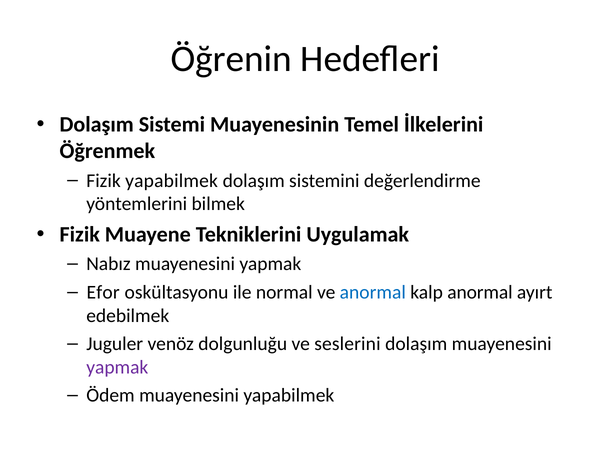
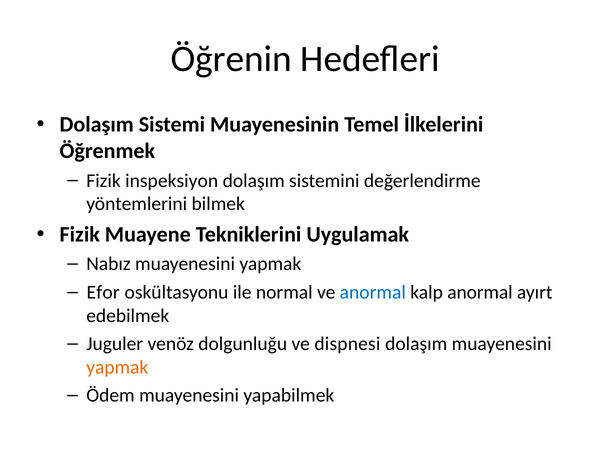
Fizik yapabilmek: yapabilmek -> inspeksiyon (172, 181)
seslerini: seslerini -> dispnesi (347, 344)
yapmak colour: purple -> orange (117, 367)
